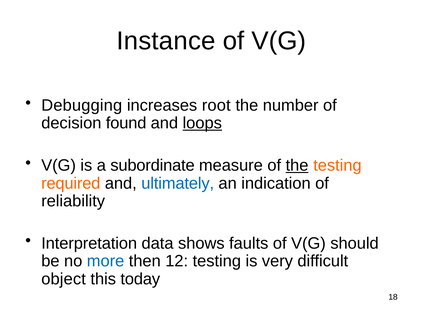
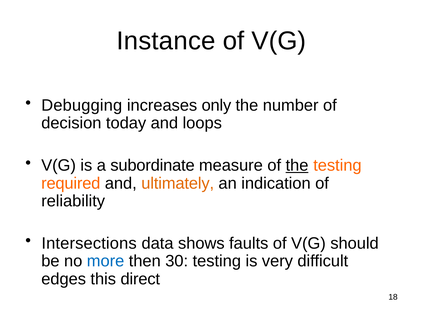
root: root -> only (216, 105)
found: found -> today (126, 123)
loops underline: present -> none (202, 123)
ultimately colour: blue -> orange (178, 183)
Interpretation: Interpretation -> Intersections (89, 243)
12: 12 -> 30 (177, 260)
object: object -> edges (64, 278)
today: today -> direct (140, 278)
